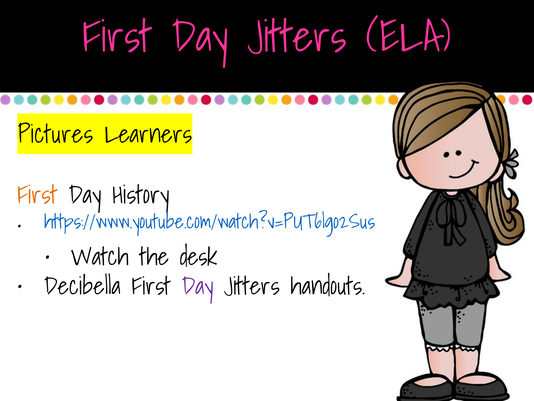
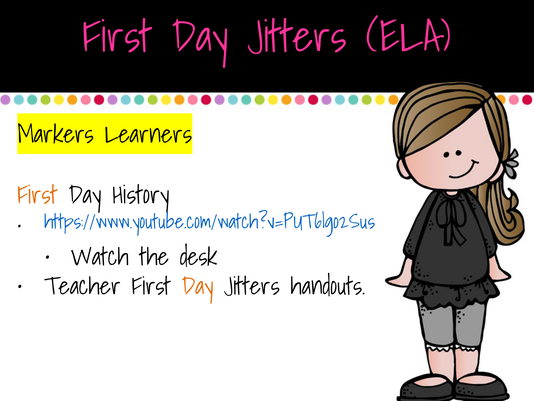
Pictures: Pictures -> Markers (56, 134)
Decibella: Decibella -> Teacher (83, 286)
Day colour: purple -> orange (198, 286)
